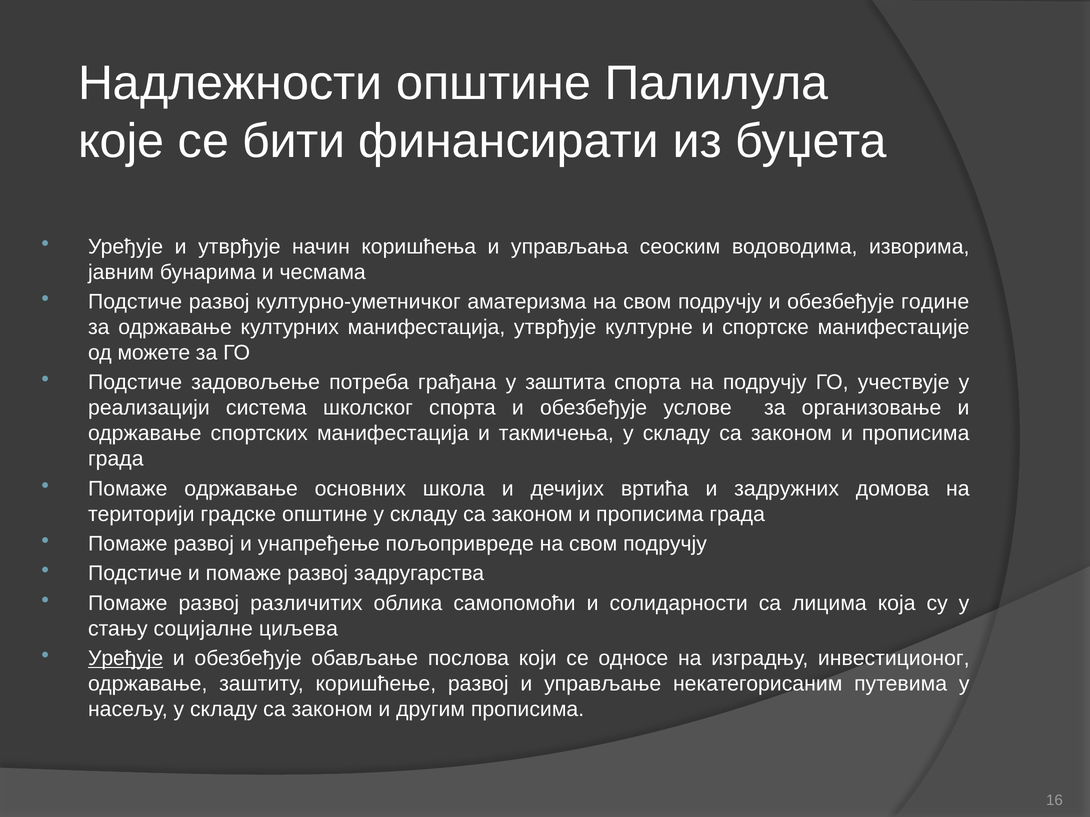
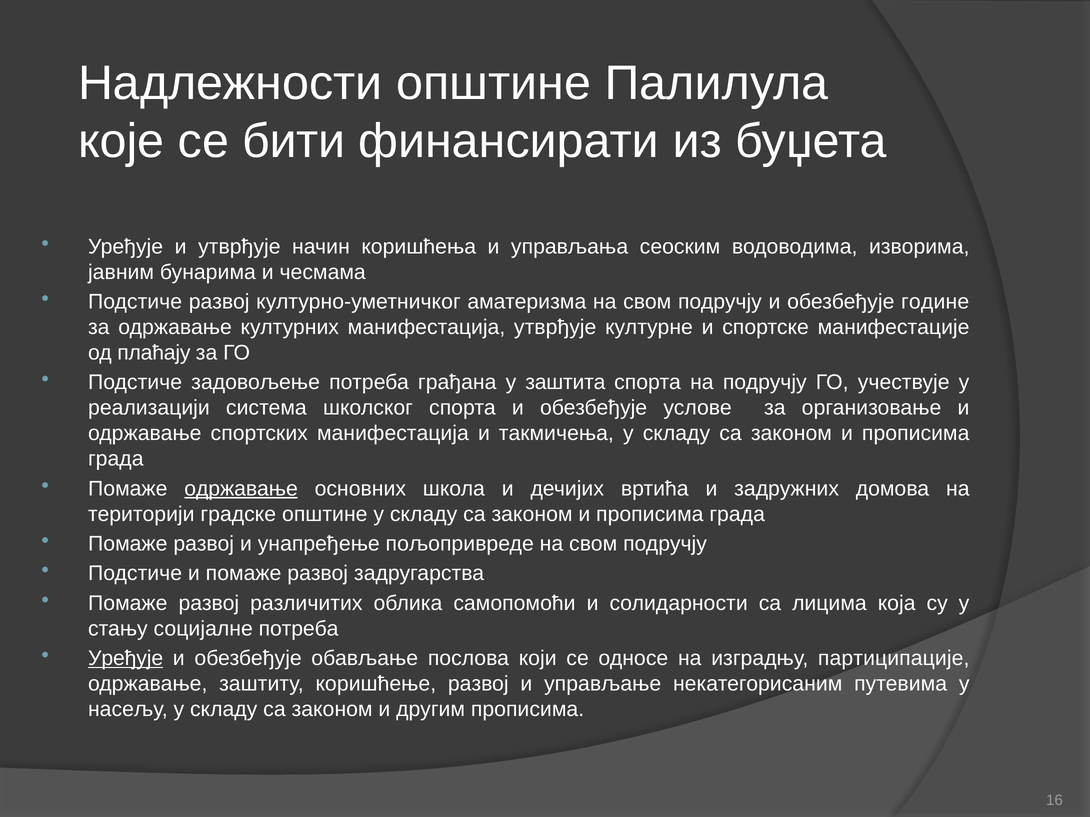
можете: можете -> плаћају (154, 353)
одржавање underline: none -> present (241, 489)
социјалне циљева: циљева -> потреба (299, 629)
инвестиционог: инвестиционог -> партиципације (894, 659)
